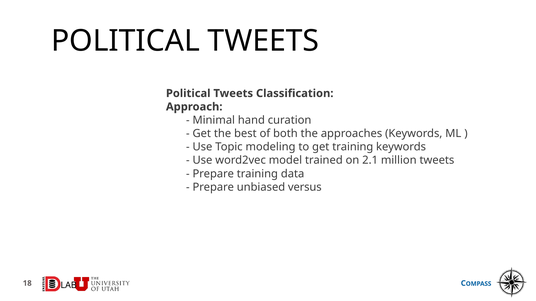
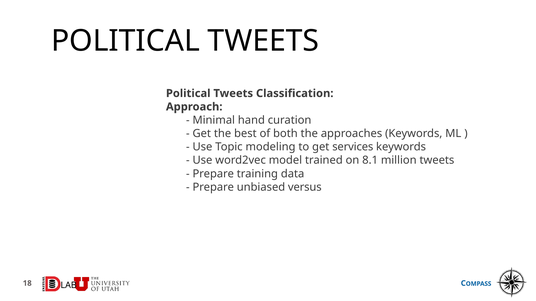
get training: training -> services (353, 147)
2.1: 2.1 -> 8.1 (370, 161)
